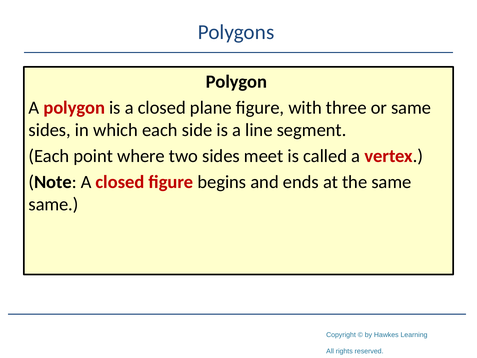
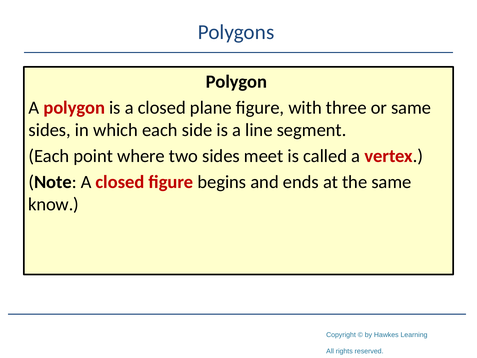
same: same -> know (54, 204)
